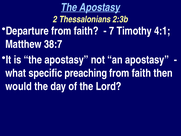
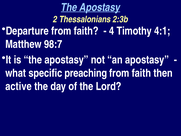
7: 7 -> 4 (112, 31)
38:7: 38:7 -> 98:7 (53, 44)
would: would -> active (19, 86)
